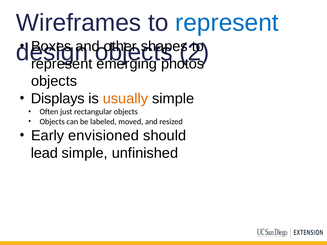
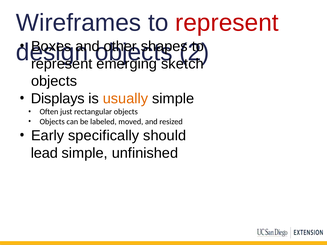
represent colour: blue -> red (227, 23)
photos: photos -> sketch (182, 64)
envisioned: envisioned -> specifically (104, 136)
